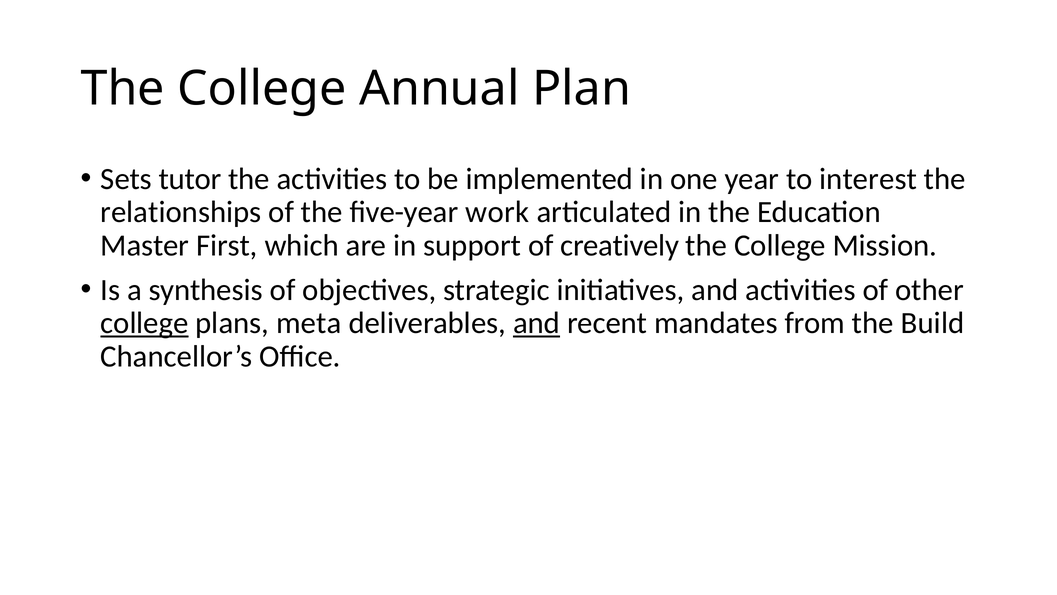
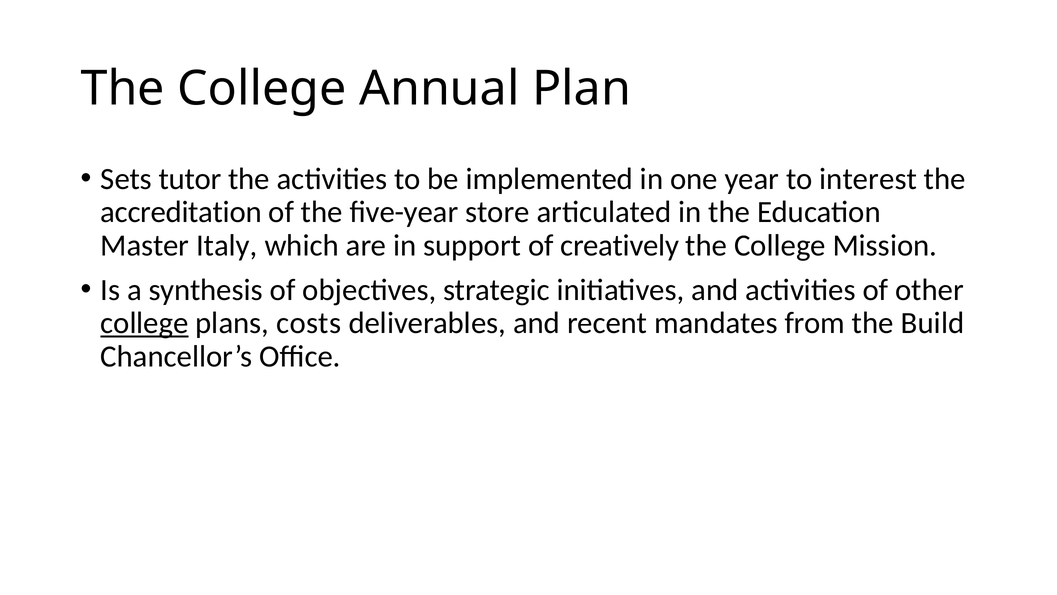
relationships: relationships -> accreditation (181, 212)
work: work -> store (497, 212)
First: First -> Italy (227, 245)
meta: meta -> costs (309, 323)
and underline: present -> none (537, 323)
